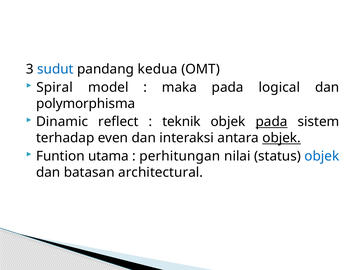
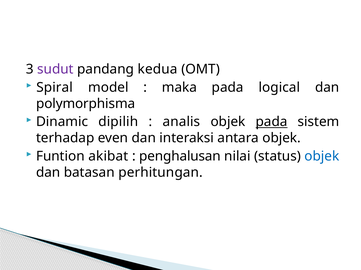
sudut colour: blue -> purple (55, 69)
reflect: reflect -> dipilih (118, 122)
teknik: teknik -> analis (181, 122)
objek underline: present -> none (282, 138)
utama: utama -> akibat (108, 157)
perhitungan: perhitungan -> penghalusan (180, 157)
architectural: architectural -> perhitungan (161, 173)
